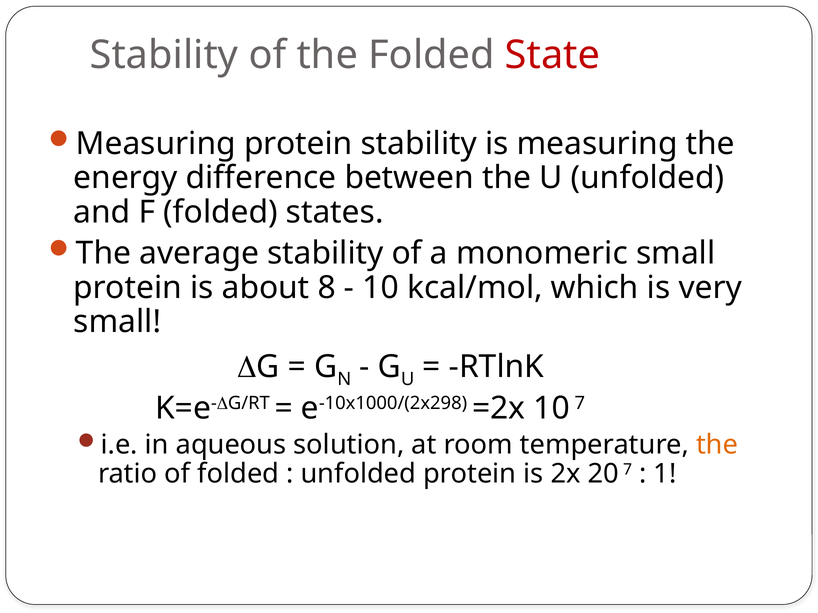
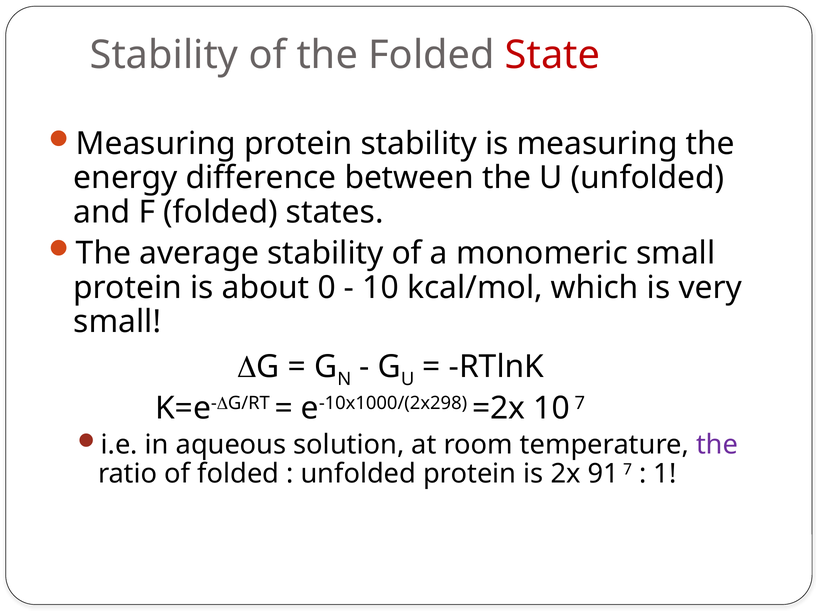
8: 8 -> 0 (327, 288)
the colour: orange -> purple (717, 445)
20: 20 -> 91 (603, 474)
